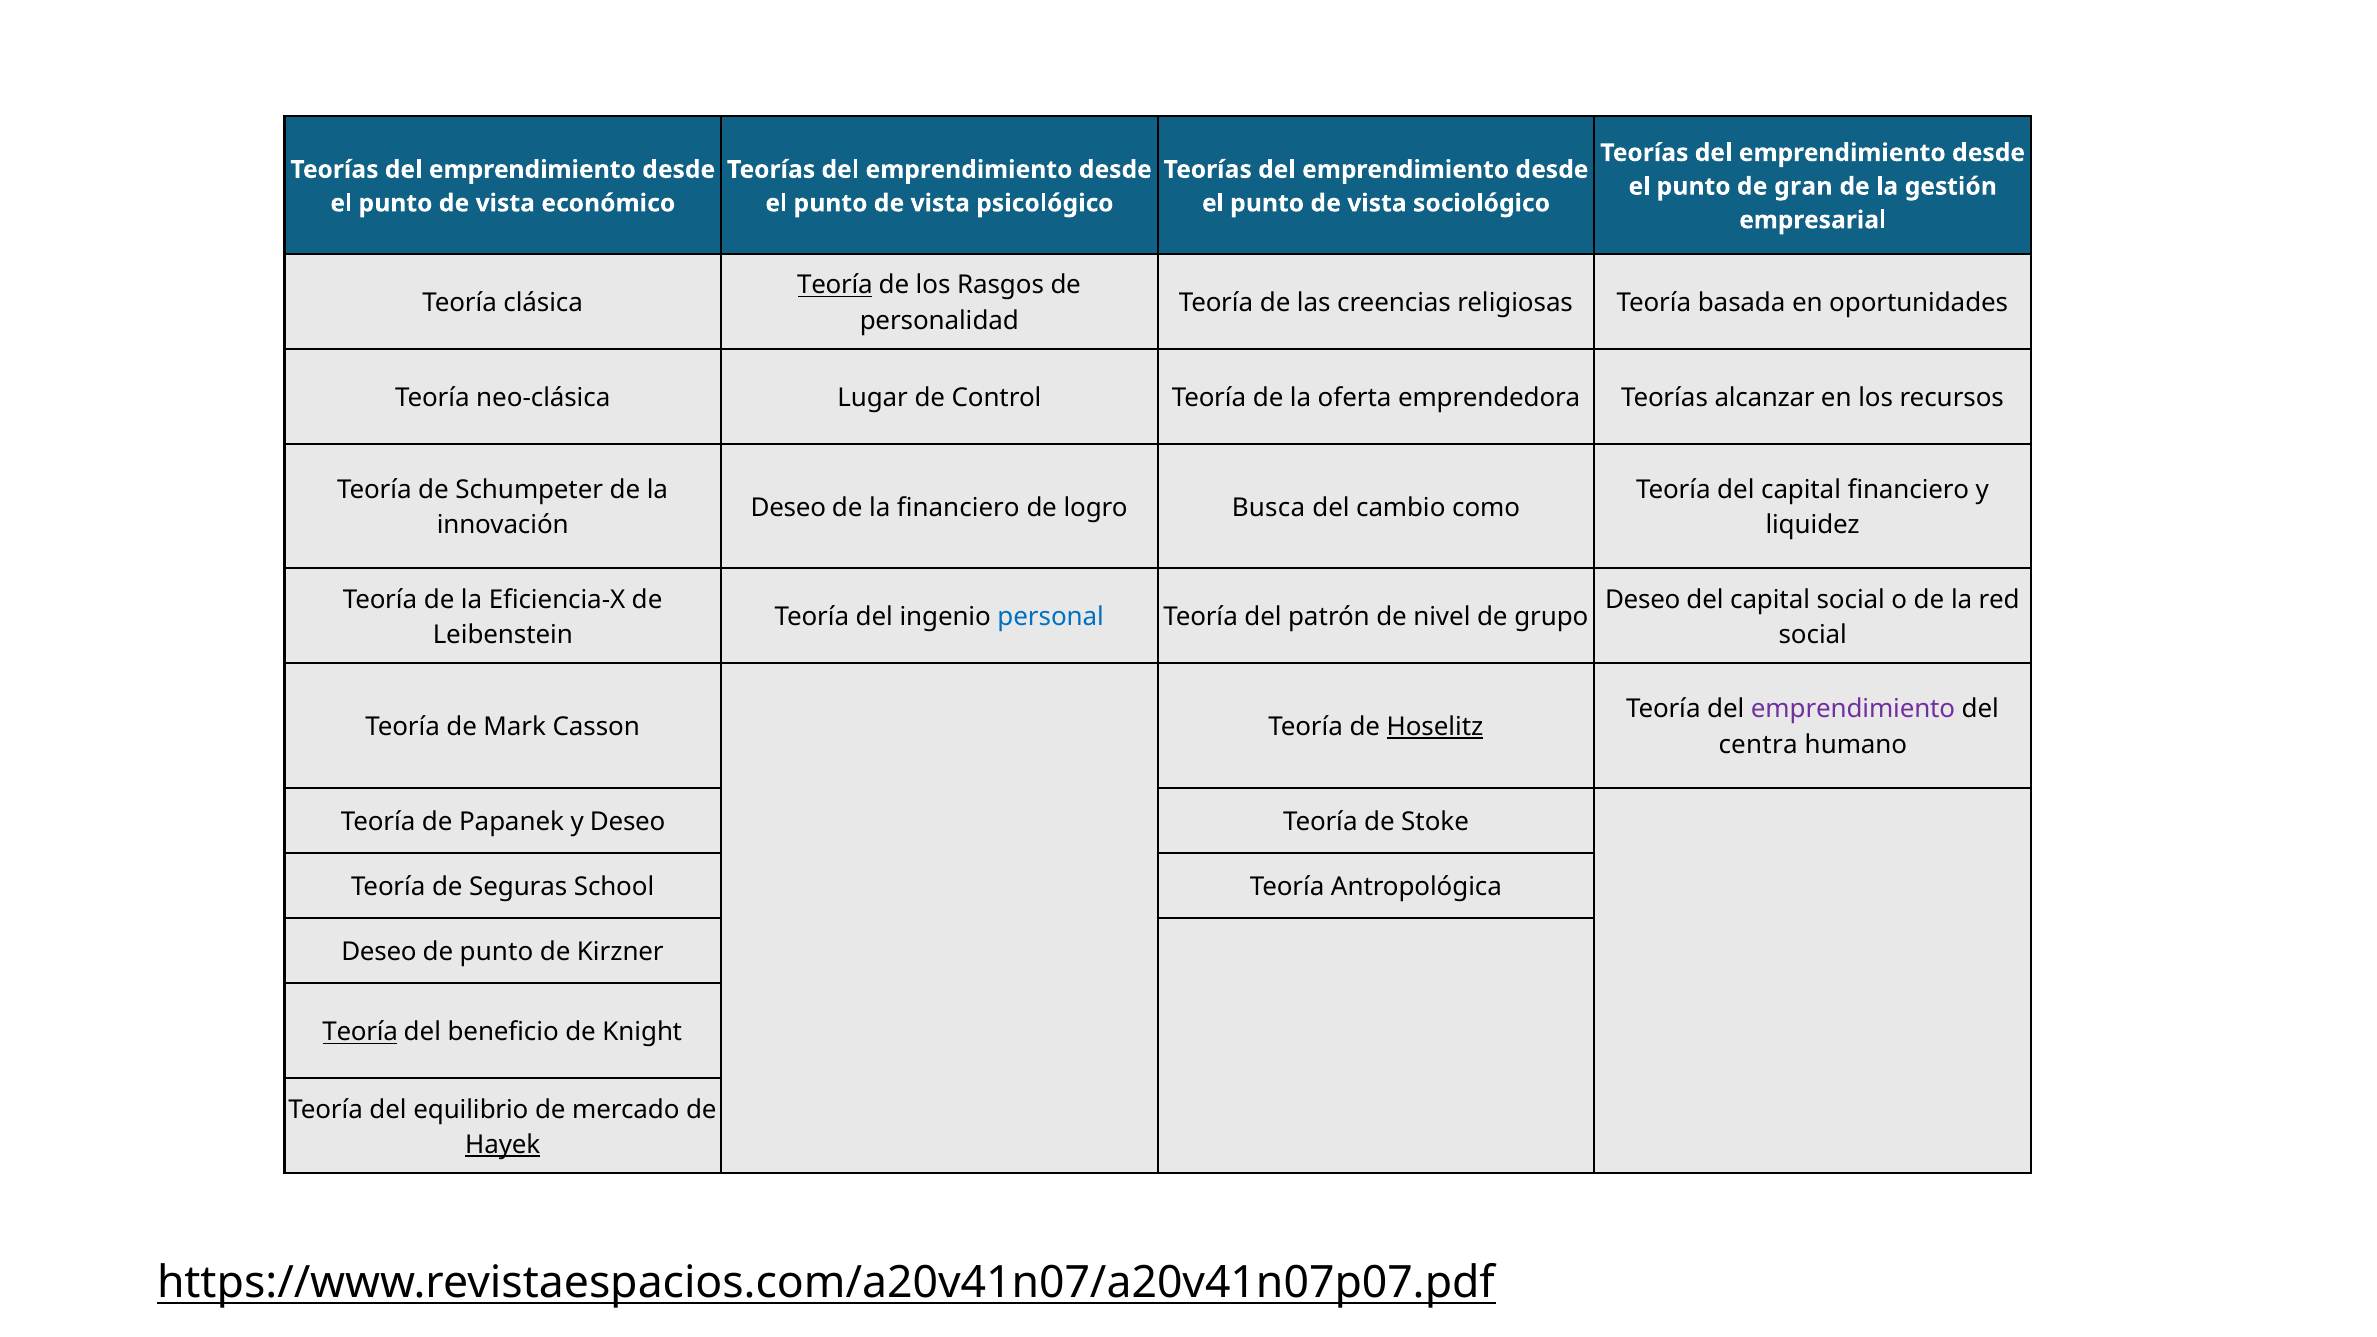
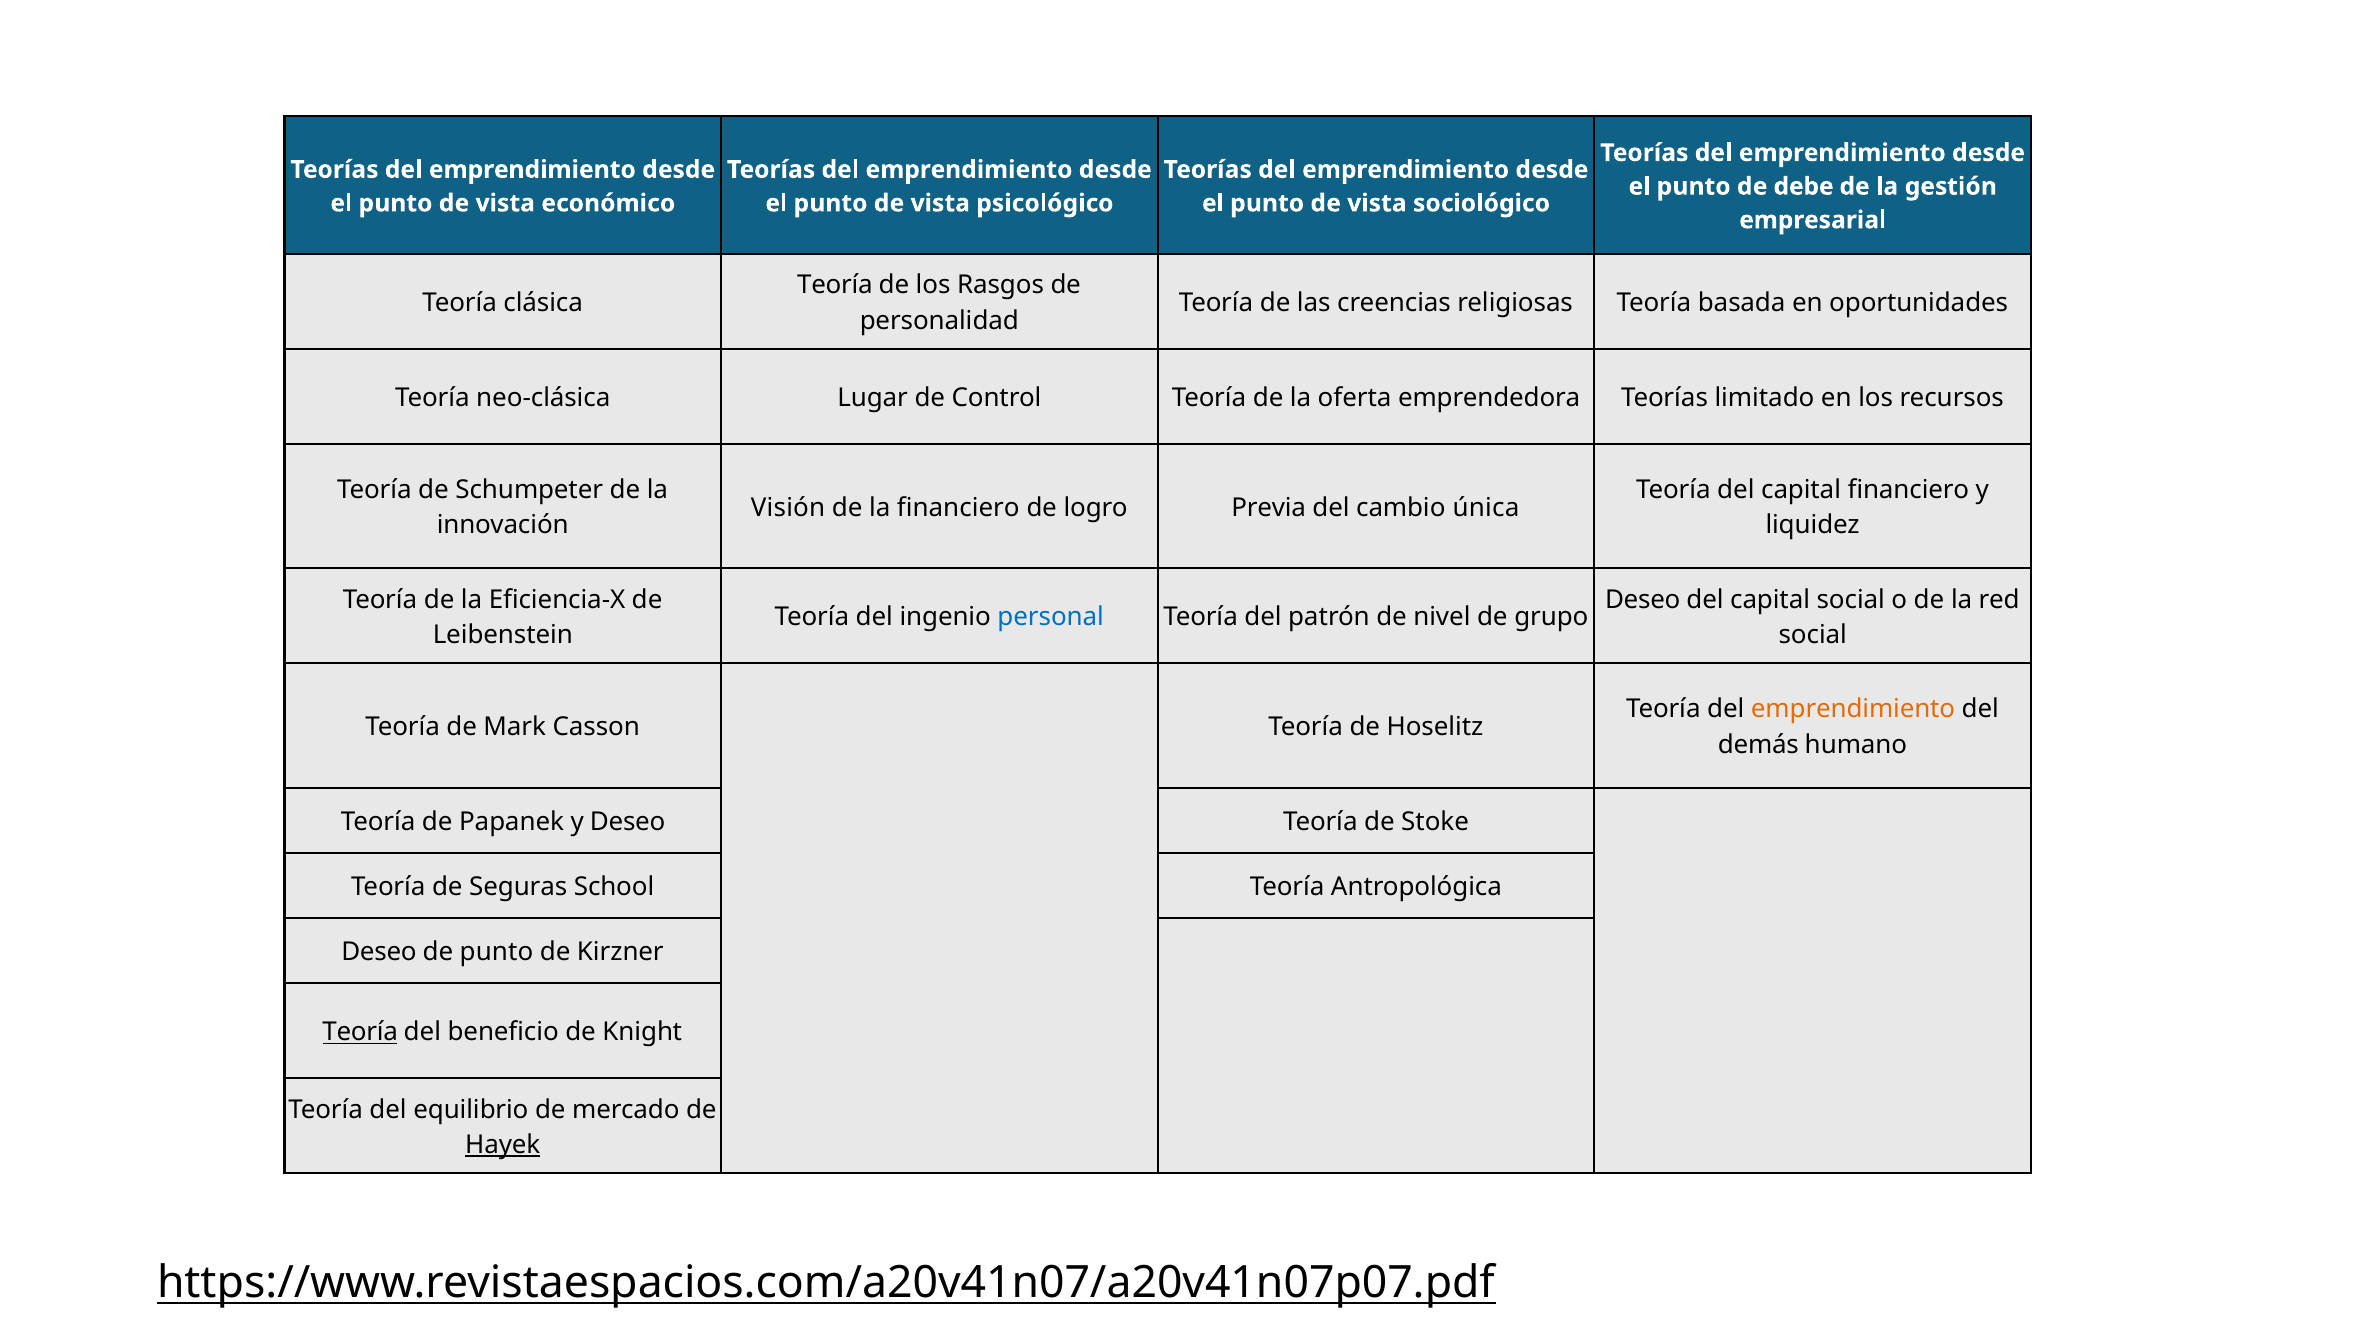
gran: gran -> debe (1804, 187)
Teoría underline: present -> none (835, 285)
alcanzar: alcanzar -> limitado (1764, 398)
Deseo: Deseo -> Visión (788, 508)
Busca: Busca -> Previa (1269, 508)
como: como -> única (1486, 508)
emprendimiento colour: purple -> orange (1853, 709)
Hoselitz underline: present -> none (1435, 727)
centra: centra -> demás (1758, 745)
